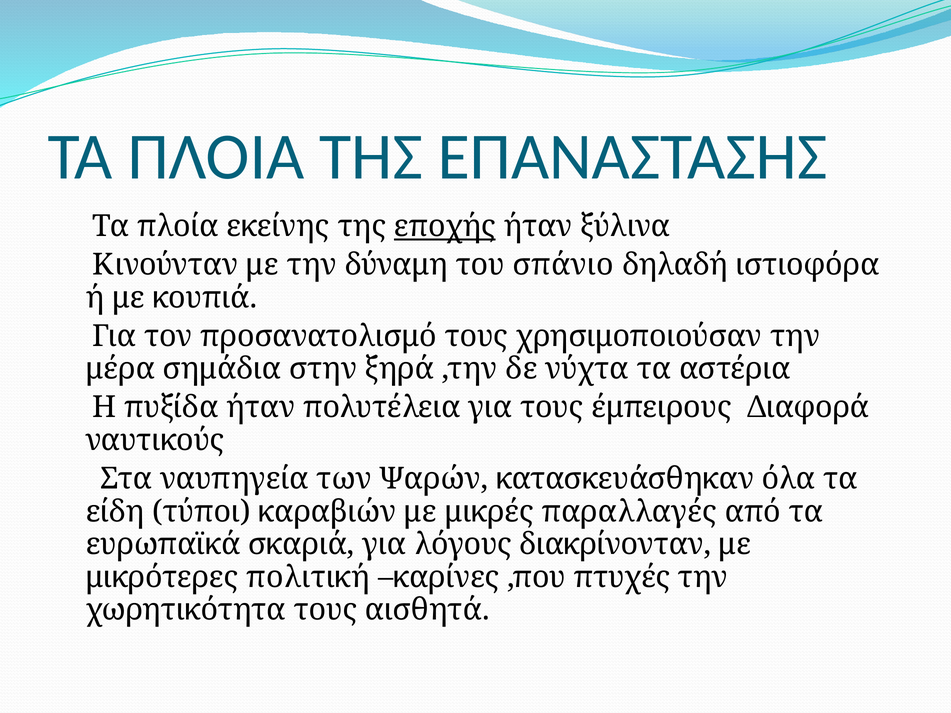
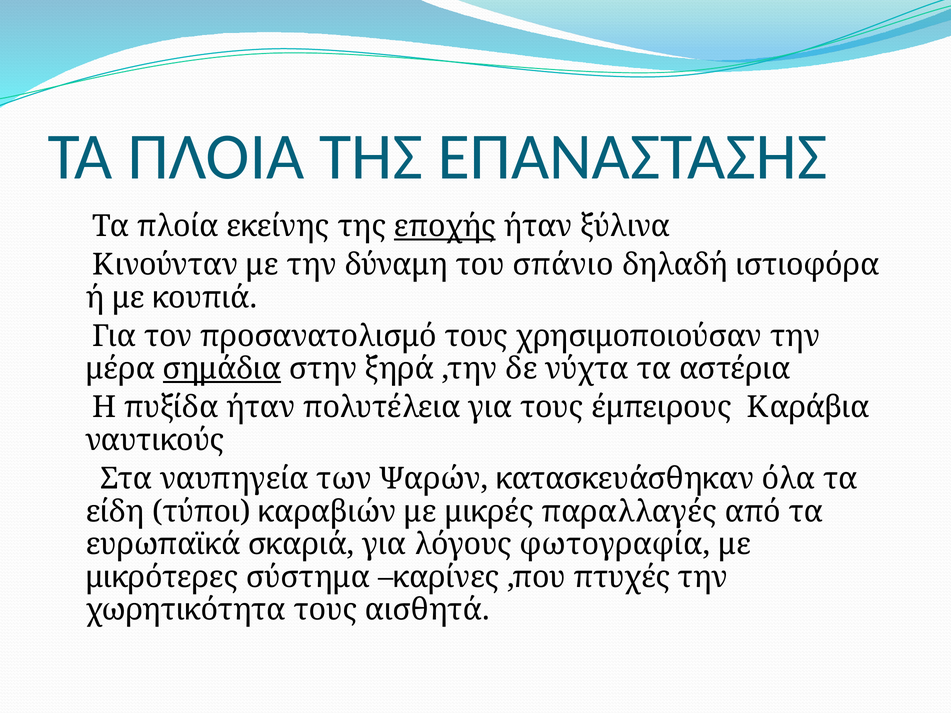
σημάδια underline: none -> present (222, 369)
Διαφορά: Διαφορά -> Καράβια (808, 408)
διακρίνονταν: διακρίνονταν -> φωτογραφία (615, 544)
πολιτική: πολιτική -> σύστημα (308, 577)
